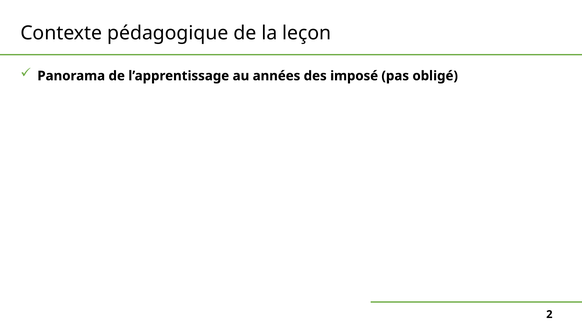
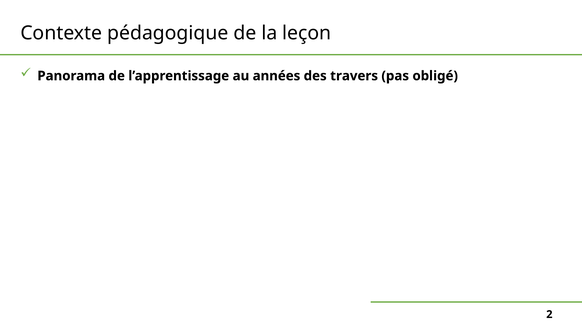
imposé: imposé -> travers (354, 76)
